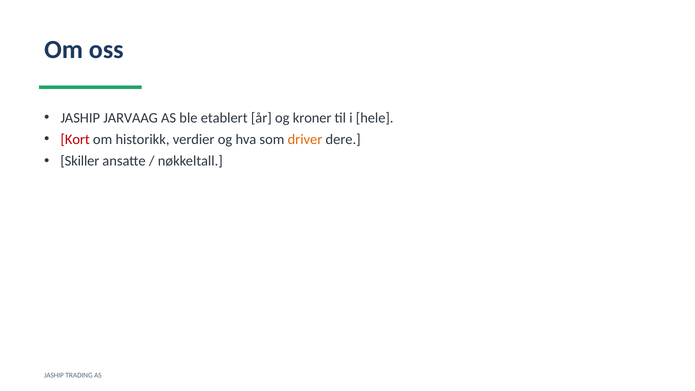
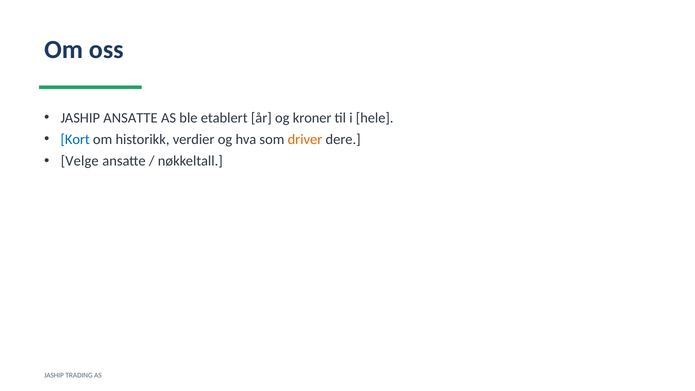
JASHIP JARVAAG: JARVAAG -> ANSATTE (131, 118)
Kort colour: red -> blue (75, 139)
Skiller: Skiller -> Velge (80, 161)
